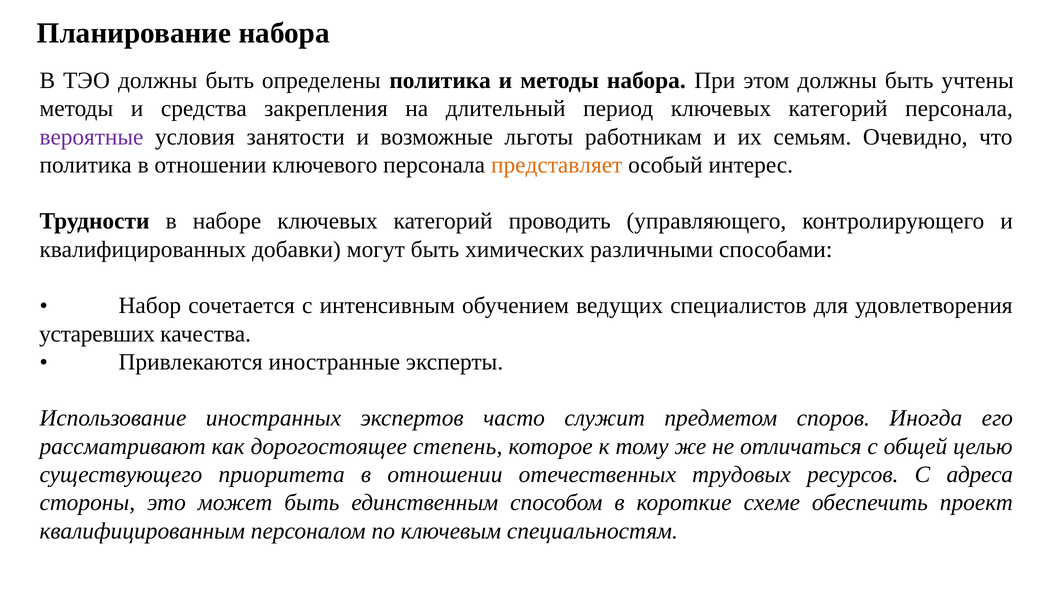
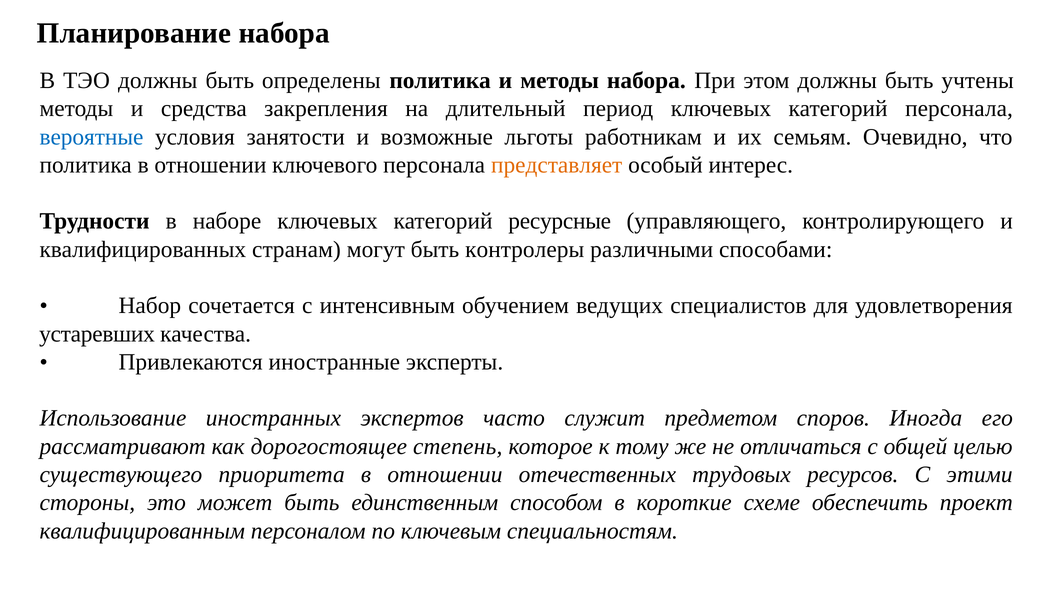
вероятные colour: purple -> blue (91, 137)
проводить: проводить -> ресурсные (560, 221)
добавки: добавки -> странам (296, 249)
химических: химических -> контролеры (525, 249)
адреса: адреса -> этими (980, 474)
